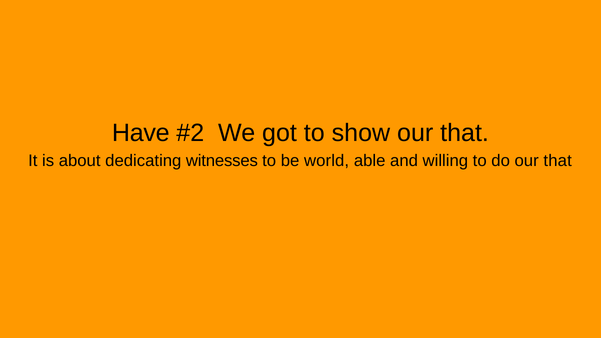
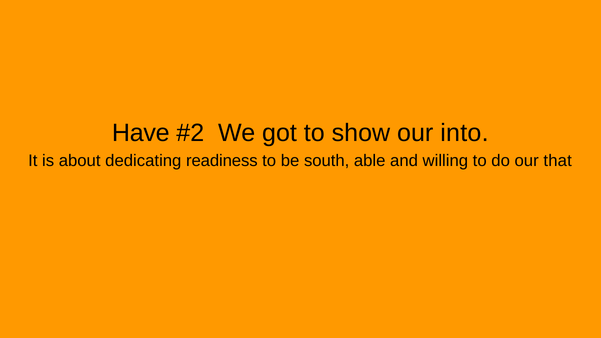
that: that -> into (464, 133)
witnesses: witnesses -> readiness (222, 161)
world: world -> south (327, 161)
